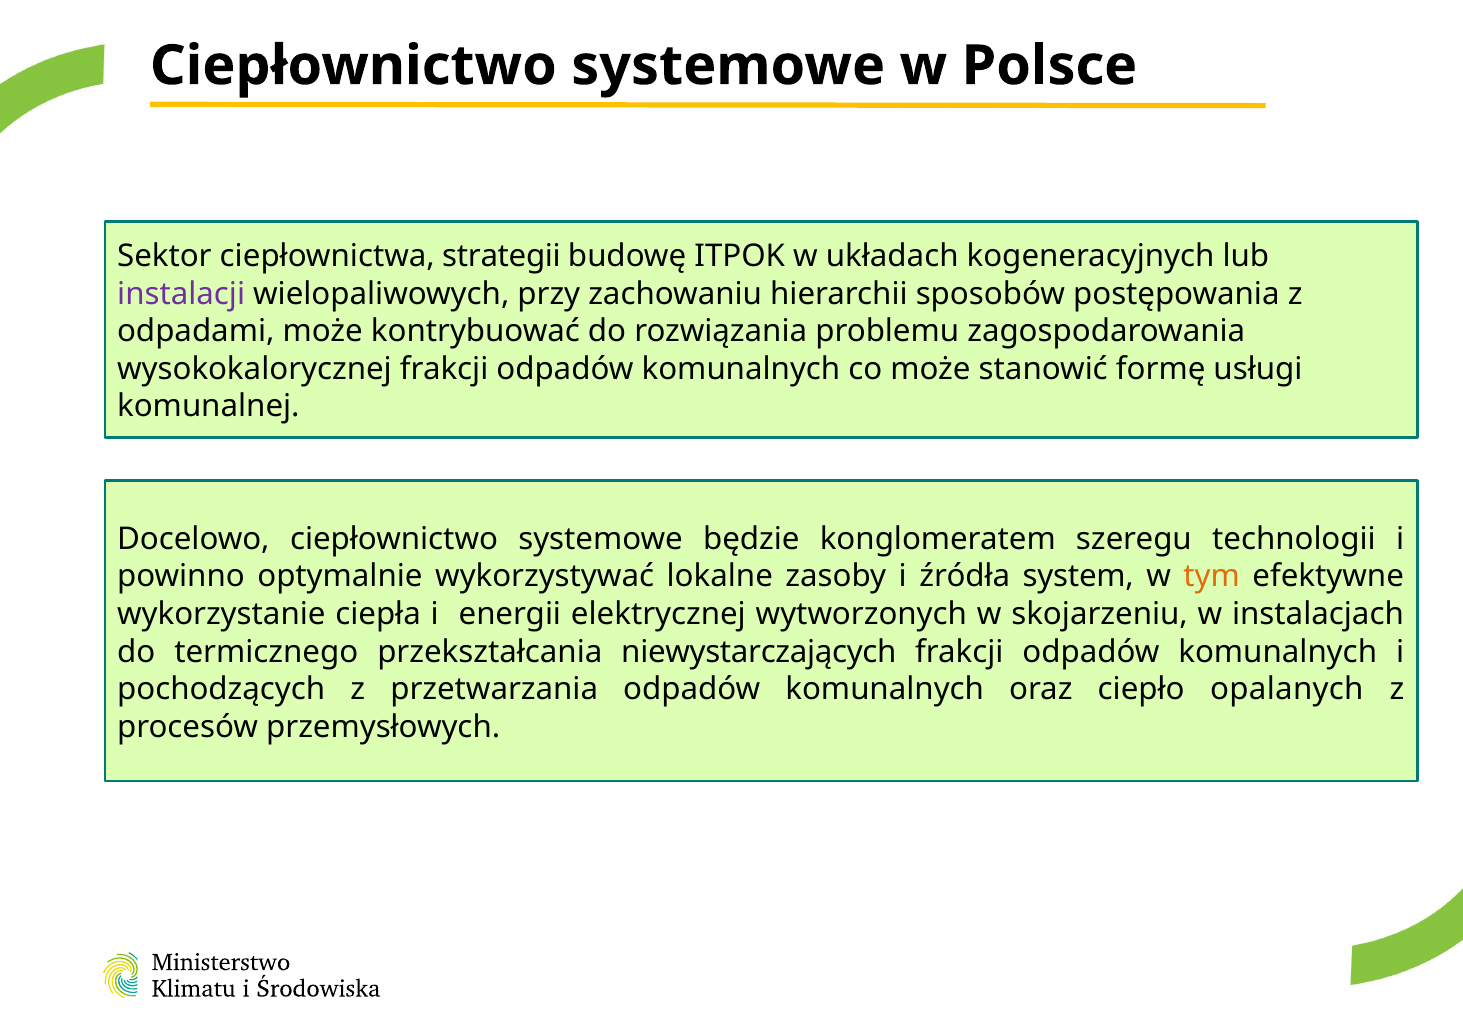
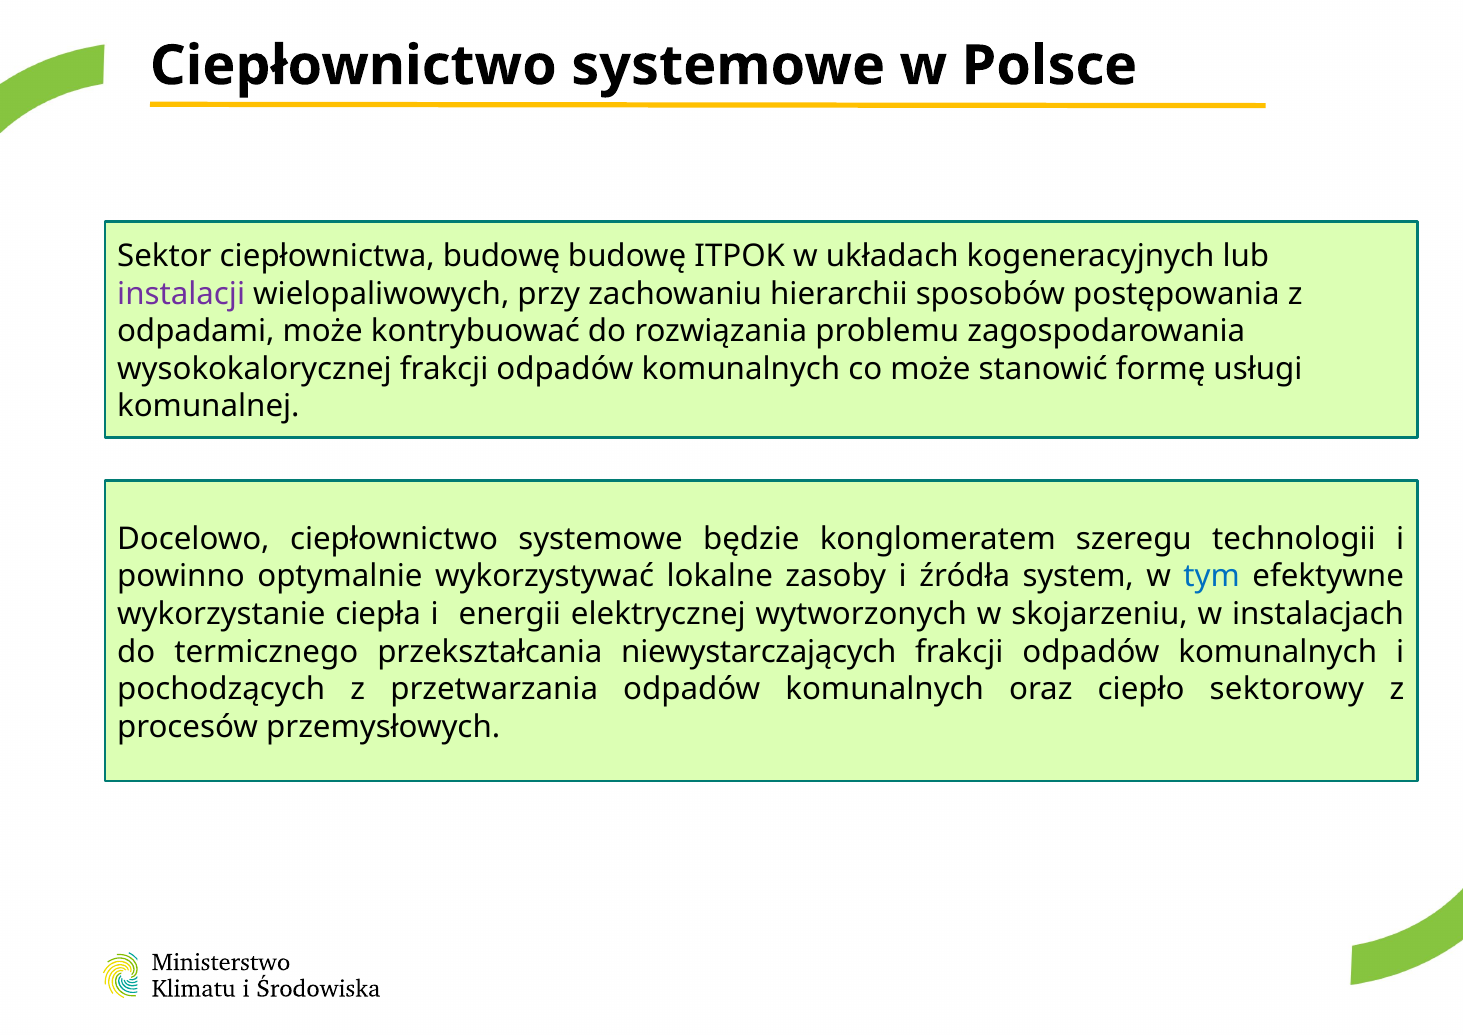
ciepłownictwa strategii: strategii -> budowę (502, 256)
tym colour: orange -> blue (1212, 576)
opalanych: opalanych -> sektorowy (1287, 689)
